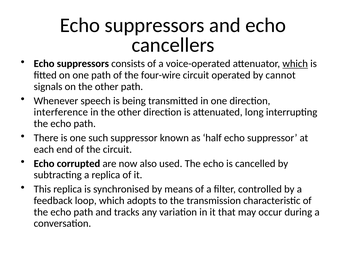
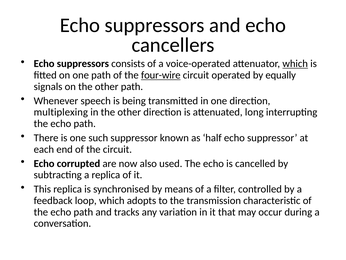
four-wire underline: none -> present (161, 75)
cannot: cannot -> equally (281, 75)
interference: interference -> multiplexing (61, 112)
